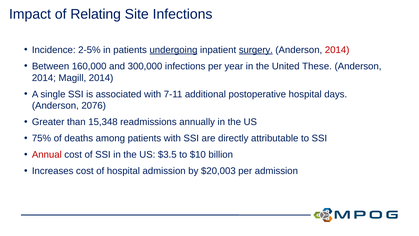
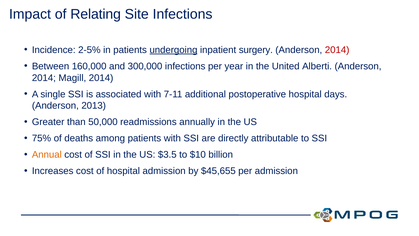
surgery underline: present -> none (256, 50)
These: These -> Alberti (317, 66)
2076: 2076 -> 2013 (94, 106)
15,348: 15,348 -> 50,000 (103, 122)
Annual colour: red -> orange (47, 155)
$20,003: $20,003 -> $45,655 (218, 171)
